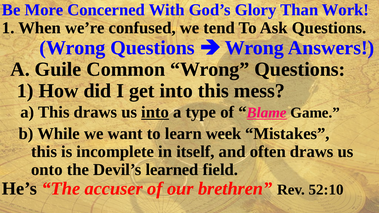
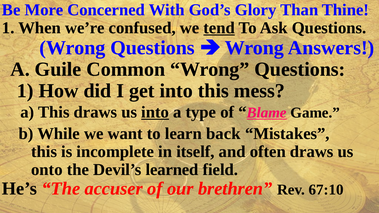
Work: Work -> Thine (345, 10)
tend underline: none -> present (219, 28)
week: week -> back (223, 134)
52:10: 52:10 -> 67:10 (326, 190)
